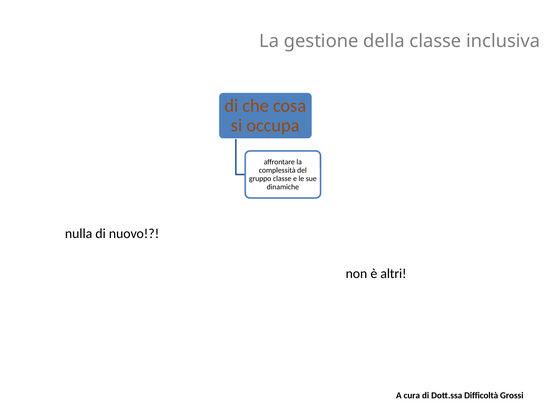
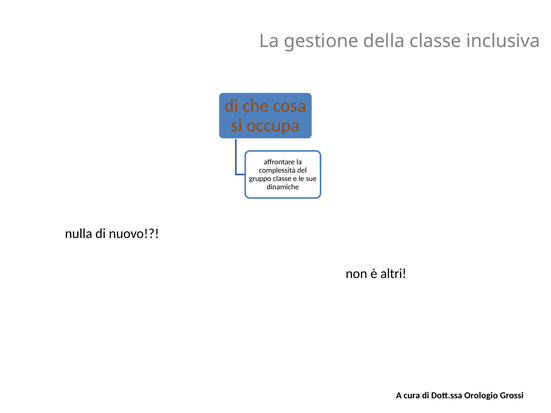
Difficoltà: Difficoltà -> Orologio (481, 396)
